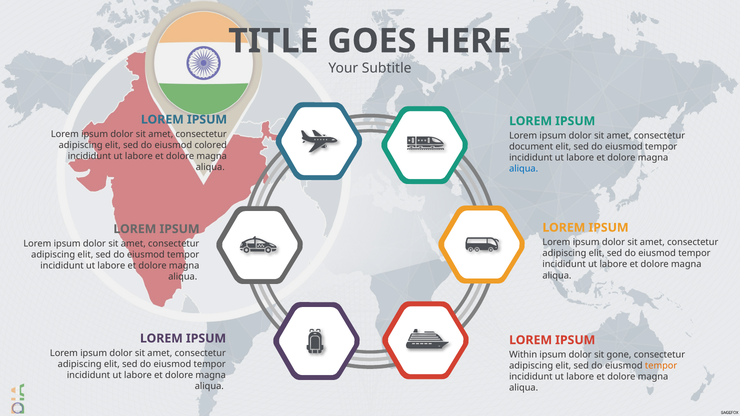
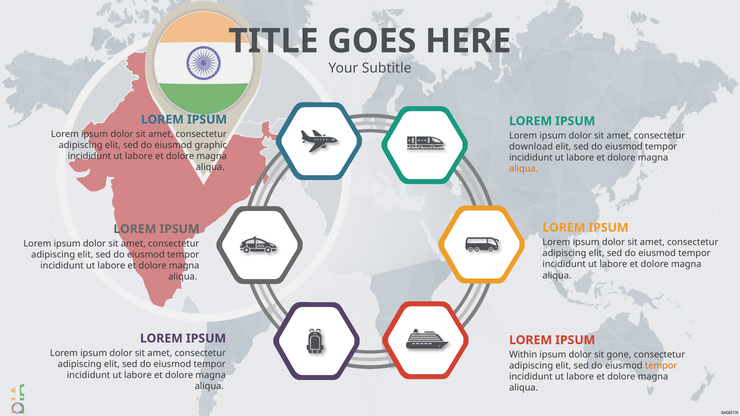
colored: colored -> graphic (211, 145)
document: document -> download (531, 147)
aliqua colour: blue -> orange (524, 169)
